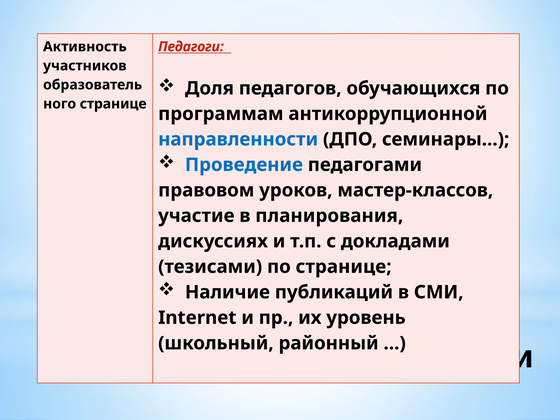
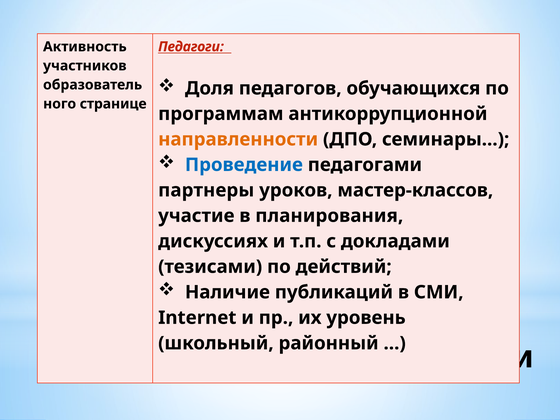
направленности colour: blue -> orange (238, 139)
правовом: правовом -> партнеры (206, 190)
по странице: странице -> действий (344, 267)
